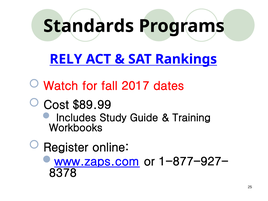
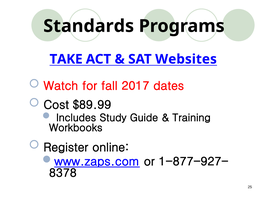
RELY: RELY -> TAKE (66, 59)
Rankings: Rankings -> Websites (186, 59)
